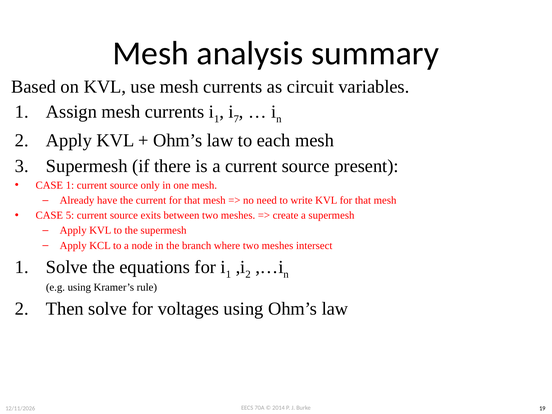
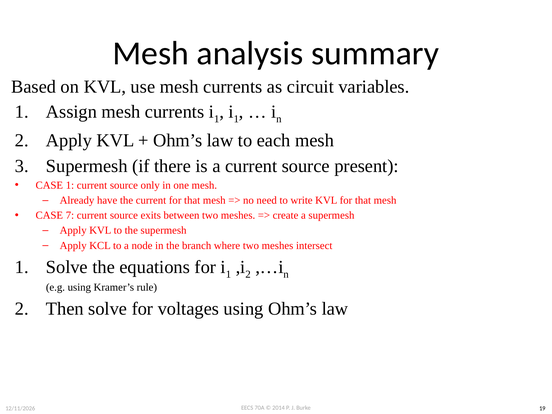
7: 7 -> 1 (236, 119)
5: 5 -> 7 (70, 215)
